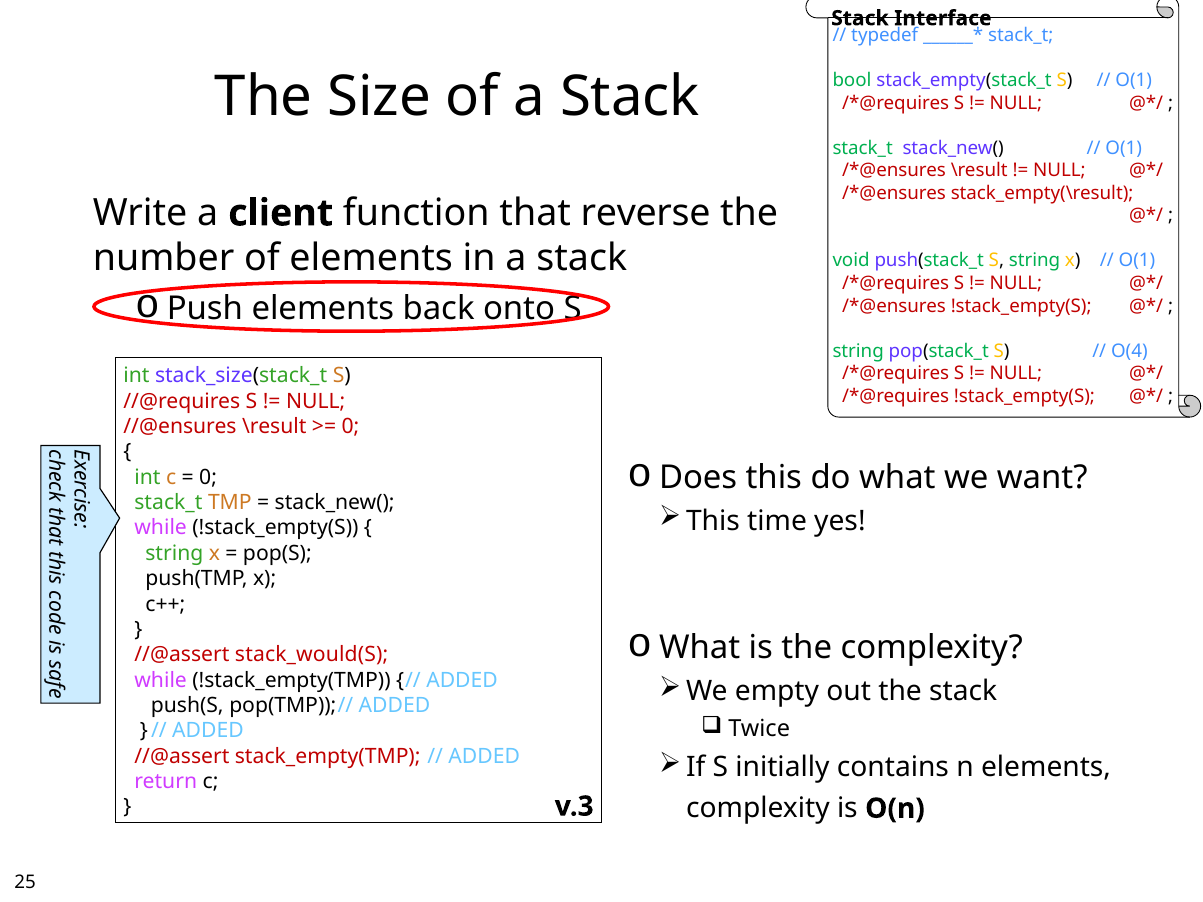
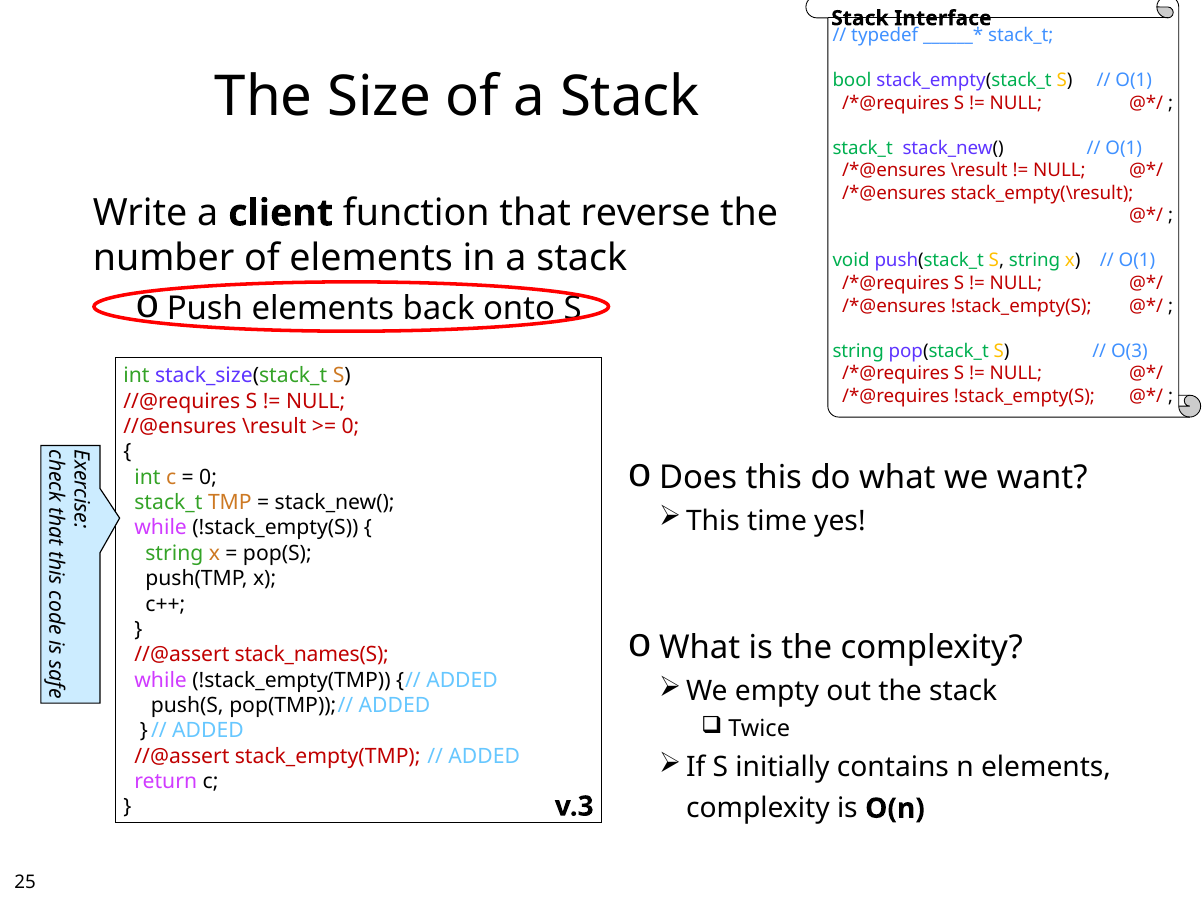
O(4: O(4 -> O(3 (1129, 351)
stack_would(S: stack_would(S -> stack_names(S (312, 655)
